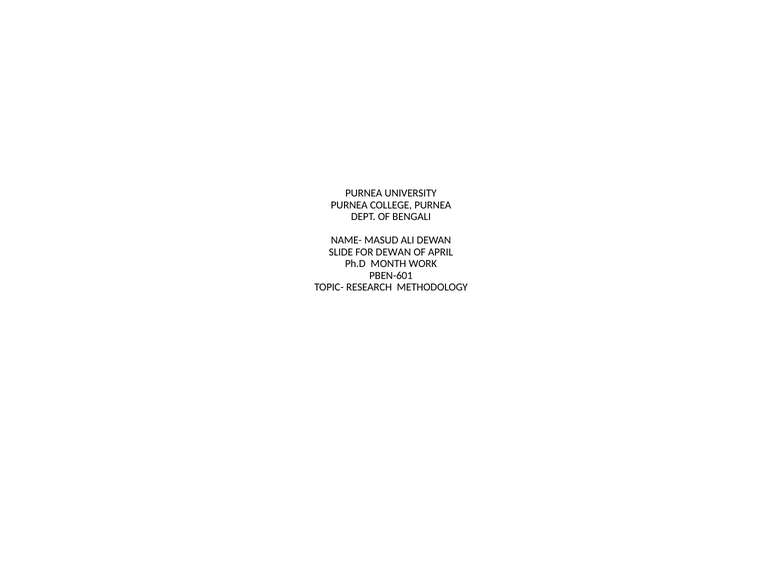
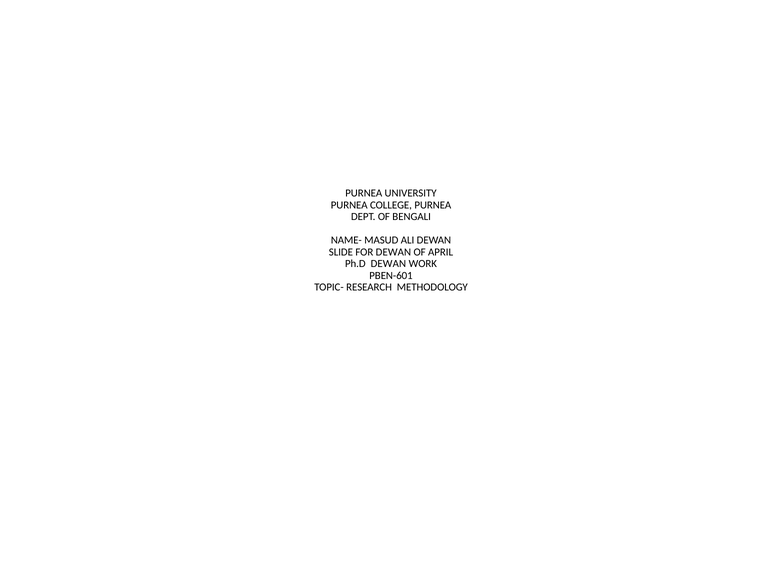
Ph.D MONTH: MONTH -> DEWAN (388, 264)
